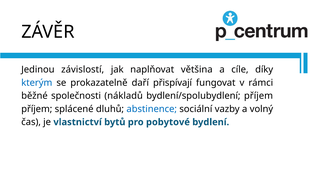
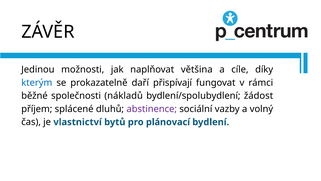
závislostí: závislostí -> možnosti (83, 69)
bydlení/spolubydlení příjem: příjem -> žádost (259, 96)
abstinence colour: blue -> purple (152, 109)
pobytové: pobytové -> plánovací (168, 122)
